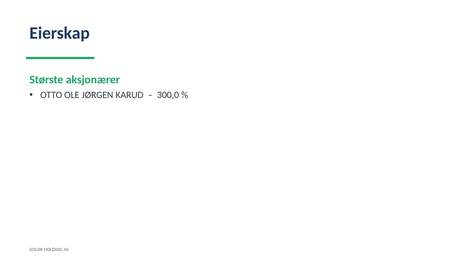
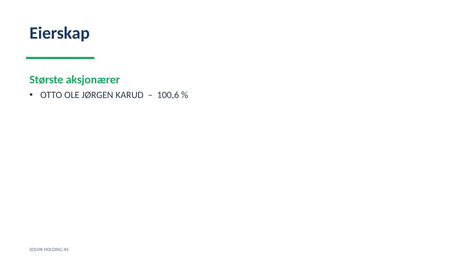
300,0: 300,0 -> 100,6 (168, 95)
